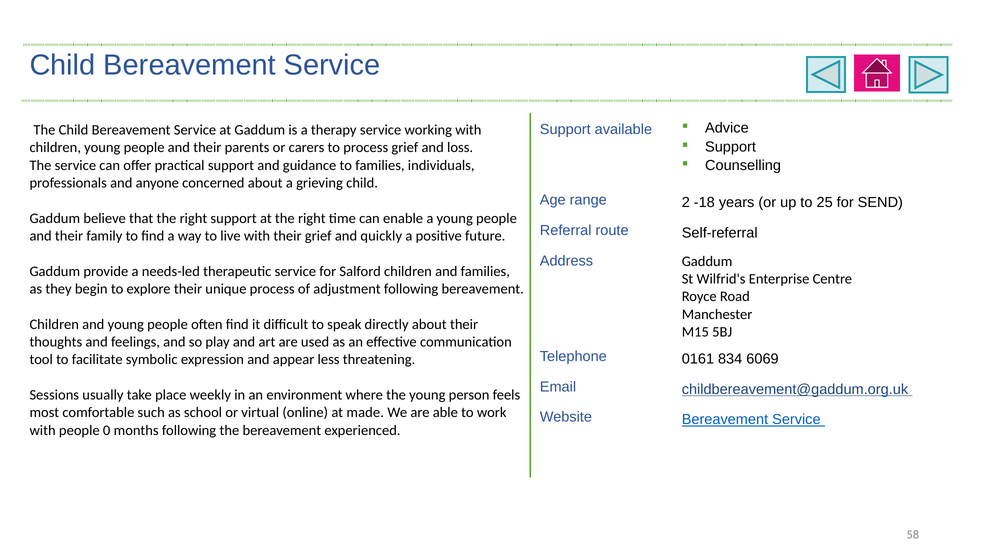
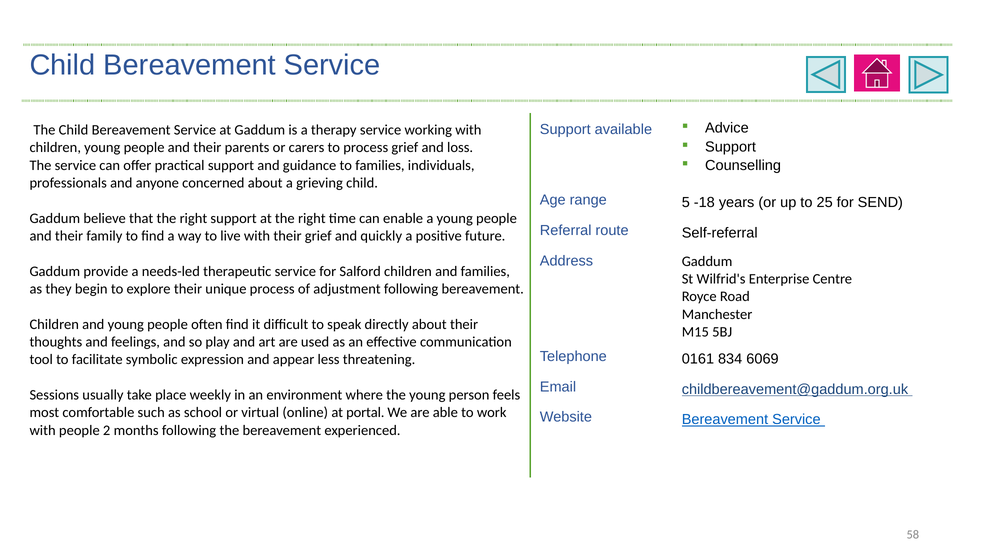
2: 2 -> 5 (686, 203)
made: made -> portal (365, 412)
0: 0 -> 2 (107, 430)
